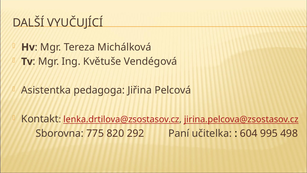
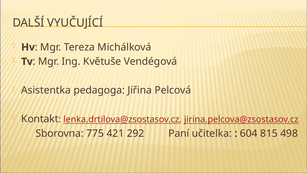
820: 820 -> 421 (115, 133)
995: 995 -> 815 (269, 133)
